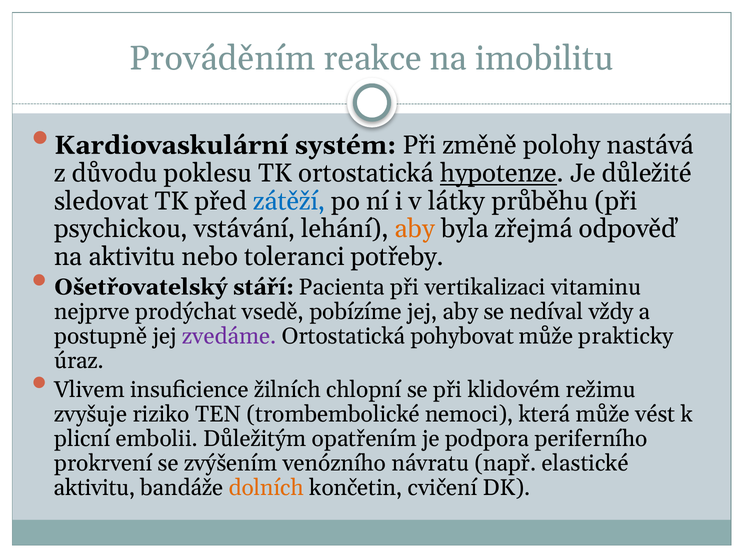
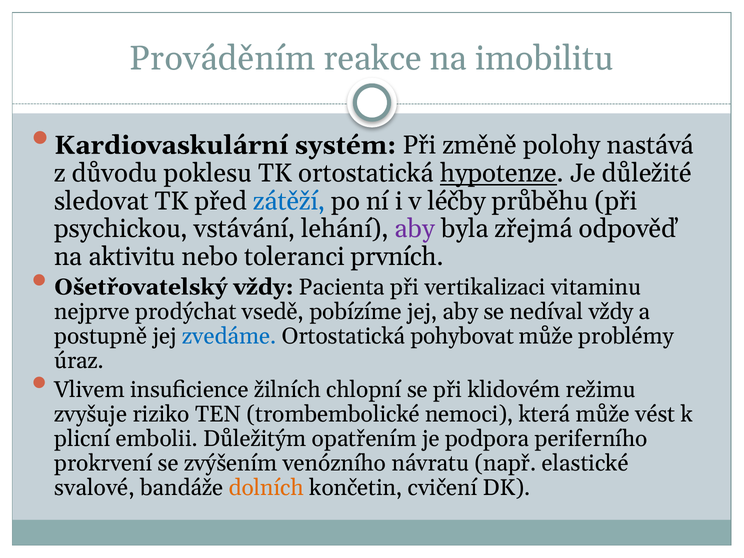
látky: látky -> léčby (457, 201)
aby colour: orange -> purple (415, 229)
potřeby: potřeby -> prvních (397, 257)
Ošetřovatelský stáří: stáří -> vždy (264, 287)
zvedáme colour: purple -> blue (229, 336)
prakticky: prakticky -> problémy (626, 336)
aktivitu: aktivitu -> svalové (94, 488)
